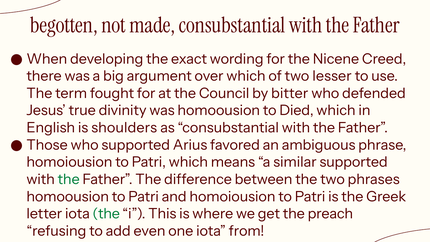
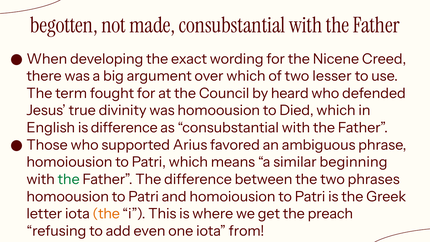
bitter: bitter -> heard (290, 93)
is shoulders: shoulders -> difference (124, 128)
similar supported: supported -> beginning (353, 162)
the colour: green -> orange (106, 214)
